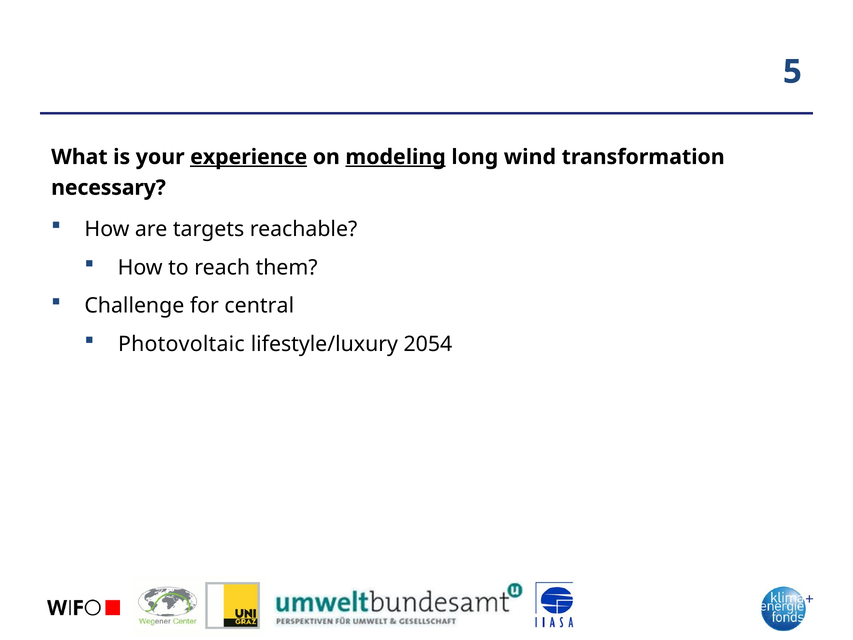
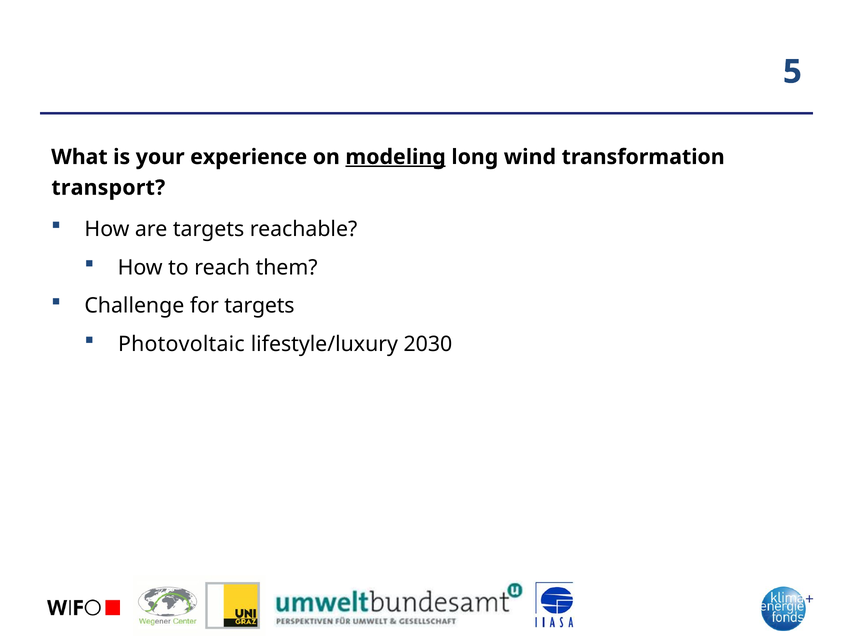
experience underline: present -> none (249, 157)
necessary: necessary -> transport (108, 188)
for central: central -> targets (259, 305)
2054: 2054 -> 2030 (428, 344)
